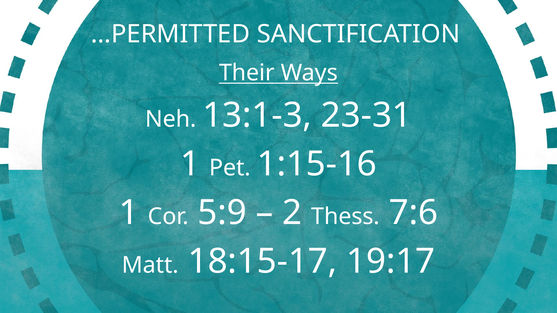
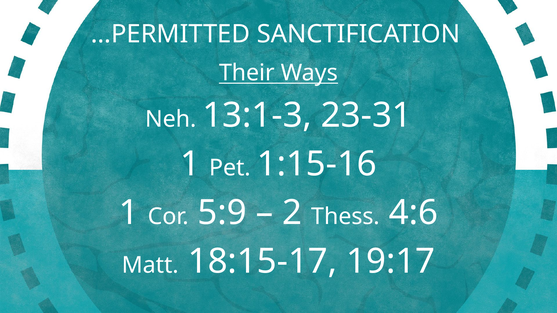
7:6: 7:6 -> 4:6 (414, 213)
